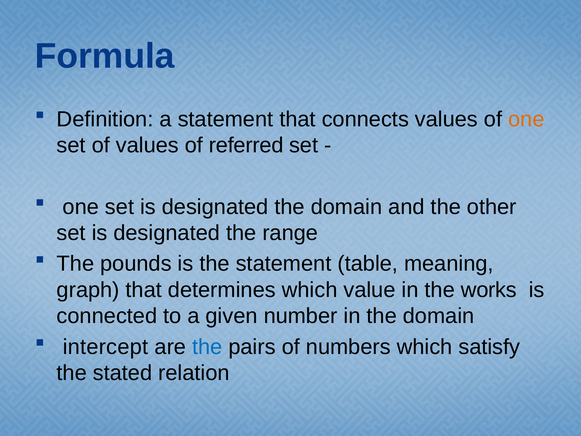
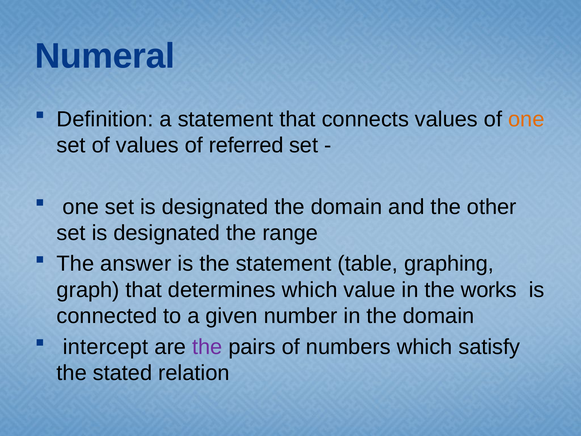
Formula: Formula -> Numeral (105, 56)
pounds: pounds -> answer (136, 264)
meaning: meaning -> graphing (449, 264)
the colour: blue -> purple (207, 347)
